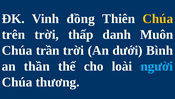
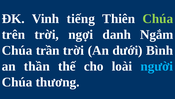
đồng: đồng -> tiếng (81, 19)
Chúa colour: yellow -> light green (158, 19)
thấp: thấp -> ngợi (81, 34)
Muôn: Muôn -> Ngắm (157, 34)
